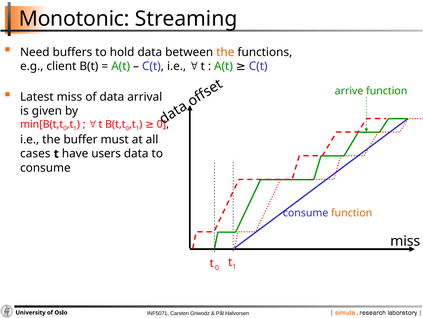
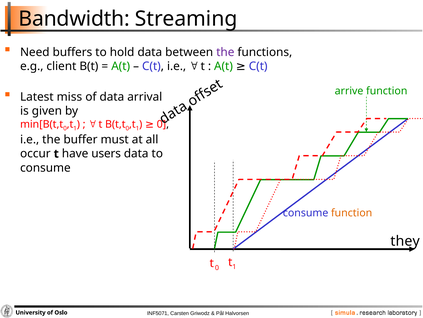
Monotonic: Monotonic -> Bandwidth (74, 19)
the colour: orange -> purple (225, 52)
cases: cases -> occur (35, 153)
miss: miss -> they (405, 240)
